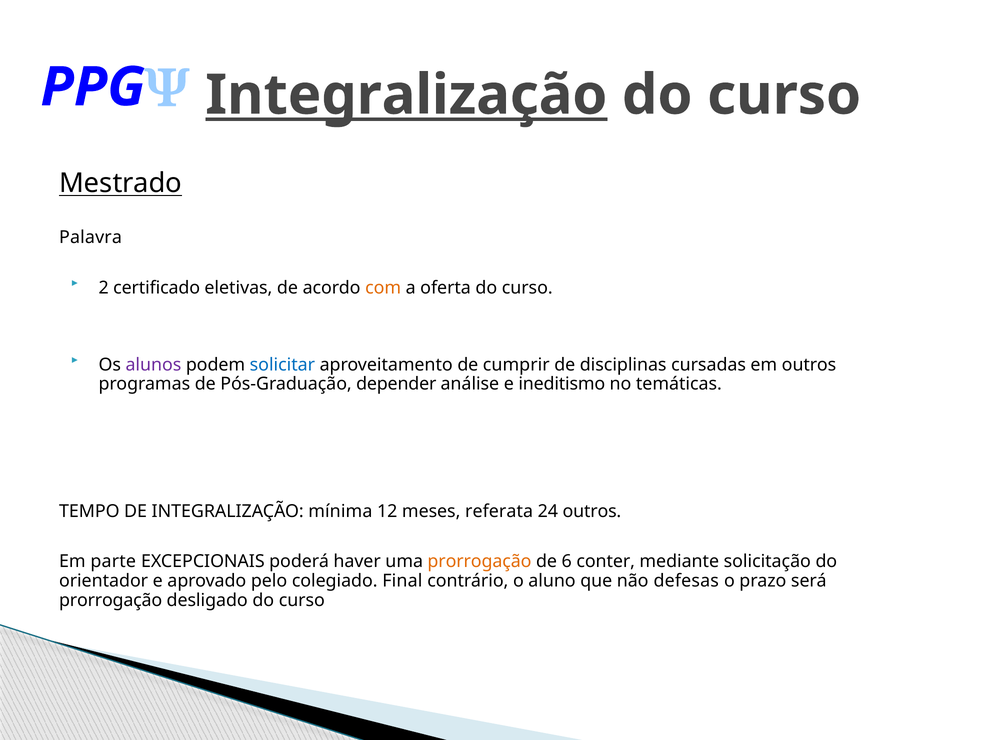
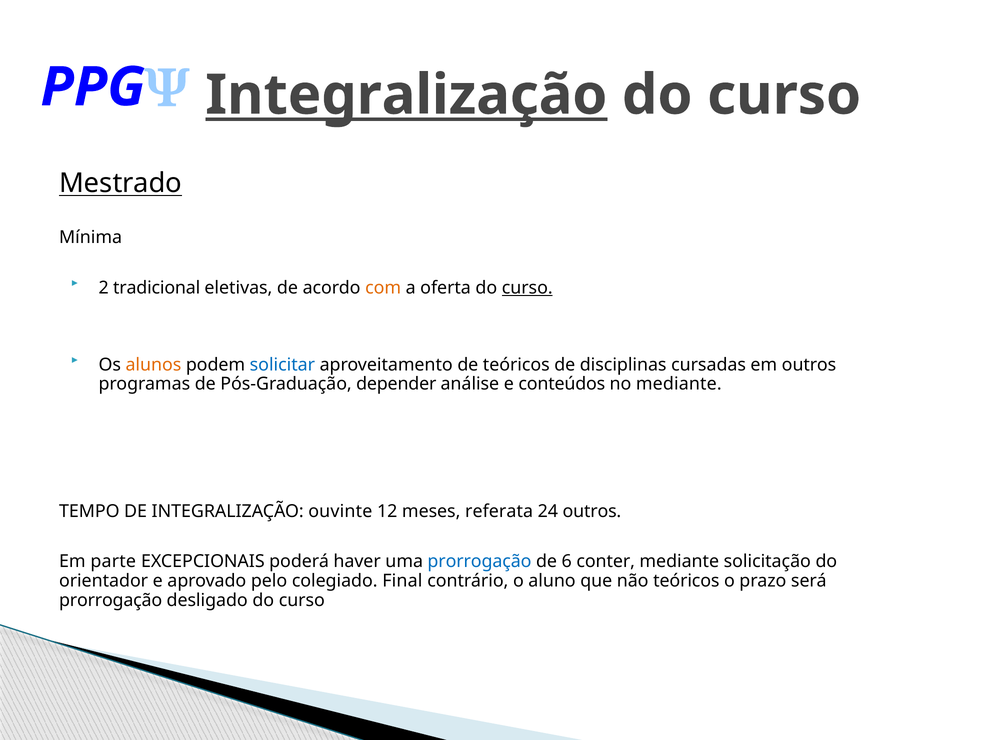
Palavra: Palavra -> Mínima (91, 238)
certificado: certificado -> tradicional (157, 288)
curso underline: none -> present (527, 288)
alunos colour: purple -> orange (153, 365)
de cumprir: cumprir -> teóricos (516, 365)
ineditismo: ineditismo -> conteúdos (562, 384)
no temáticas: temáticas -> mediante (679, 384)
mínima: mínima -> ouvinte (340, 511)
prorrogação colour: orange -> blue (480, 562)
não defesas: defesas -> teóricos (686, 581)
